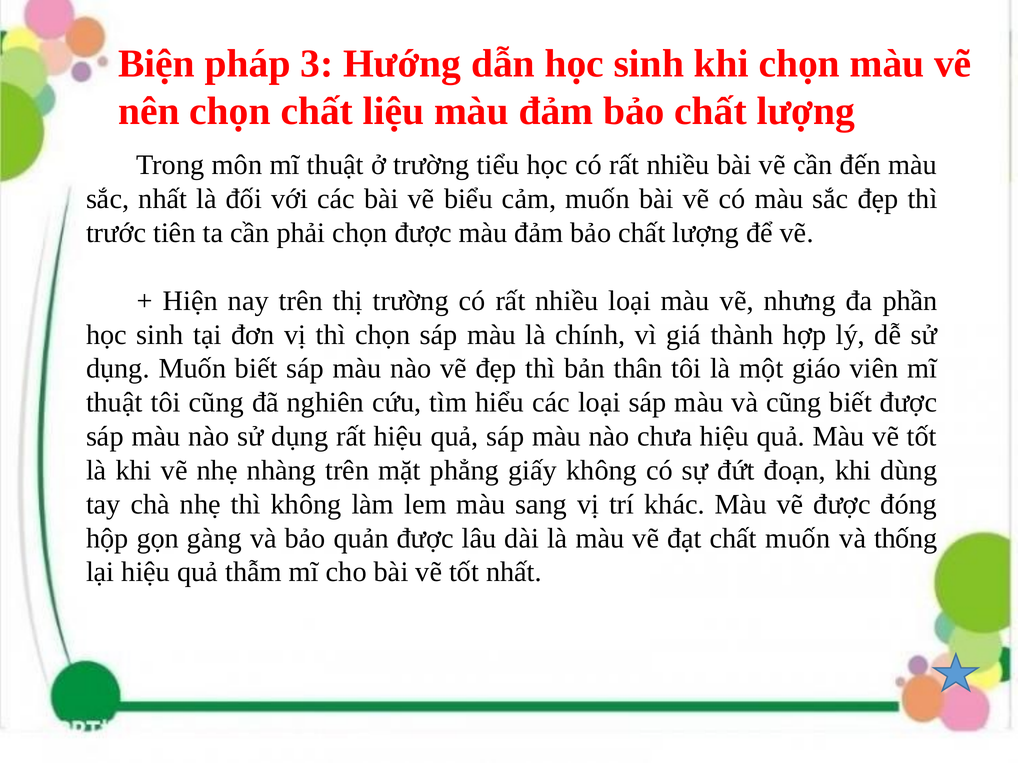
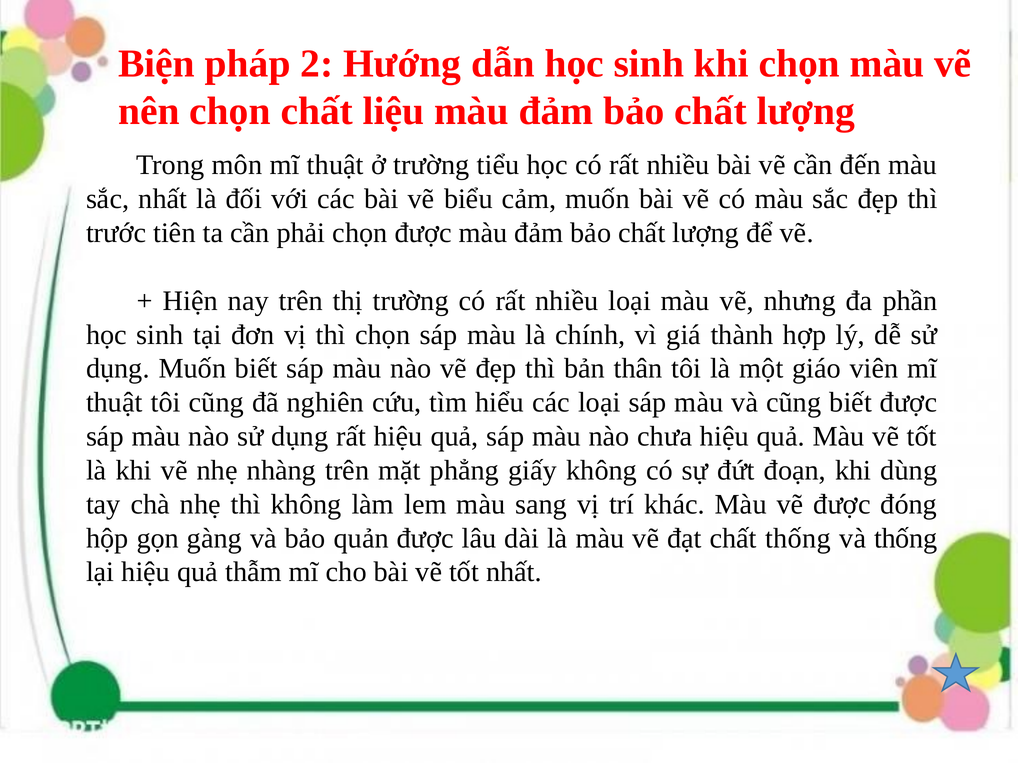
3: 3 -> 2 (317, 64)
chất muốn: muốn -> thống (798, 539)
